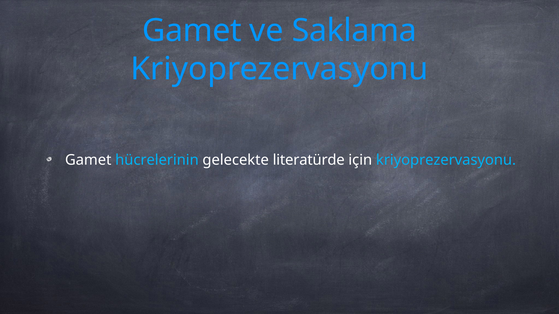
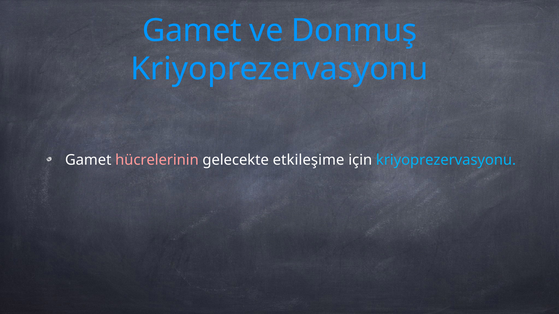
Saklama: Saklama -> Donmuş (354, 31)
hücrelerinin colour: light blue -> pink (157, 160)
literatürde: literatürde -> etkileşime (309, 160)
